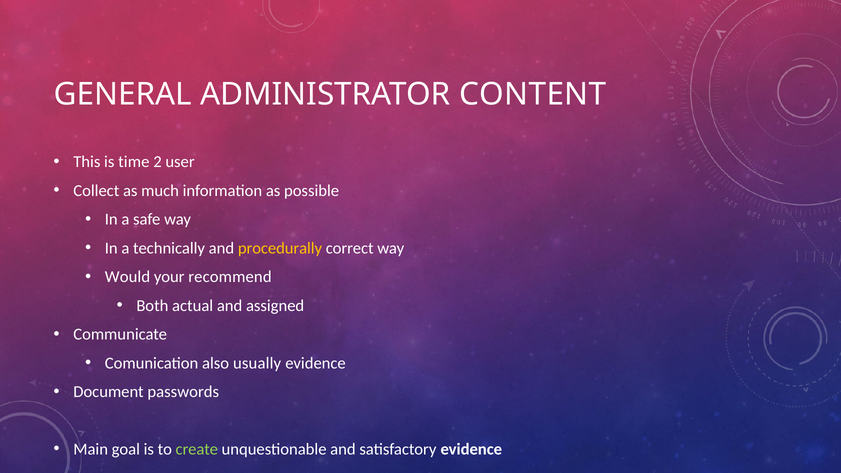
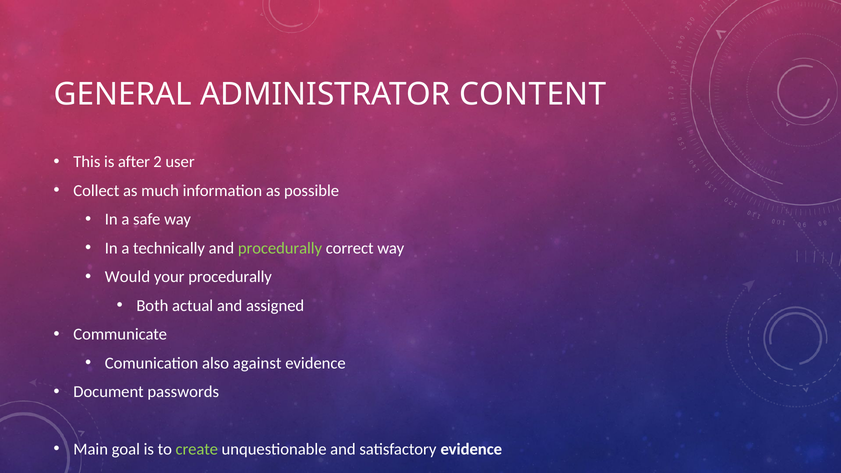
time: time -> after (134, 162)
procedurally colour: yellow -> light green (280, 248)
your recommend: recommend -> procedurally (230, 277)
usually: usually -> against (257, 363)
